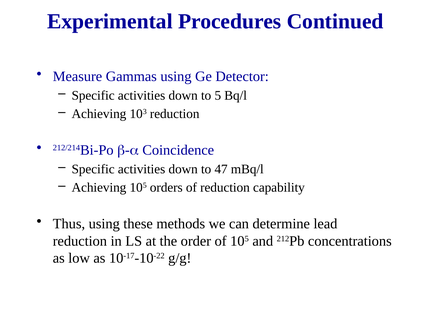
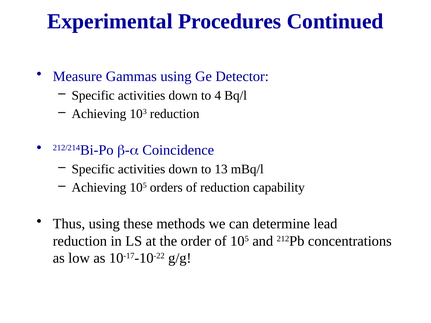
5: 5 -> 4 (218, 95)
47: 47 -> 13 (221, 169)
